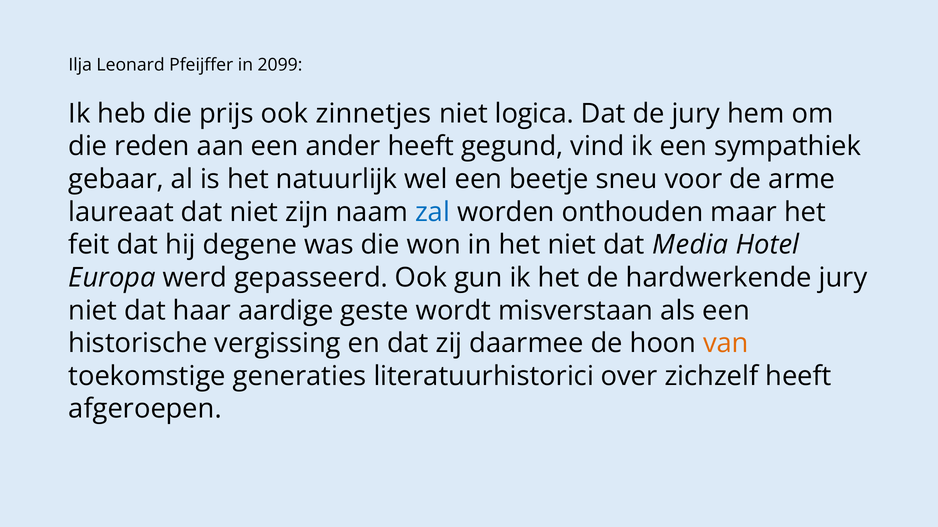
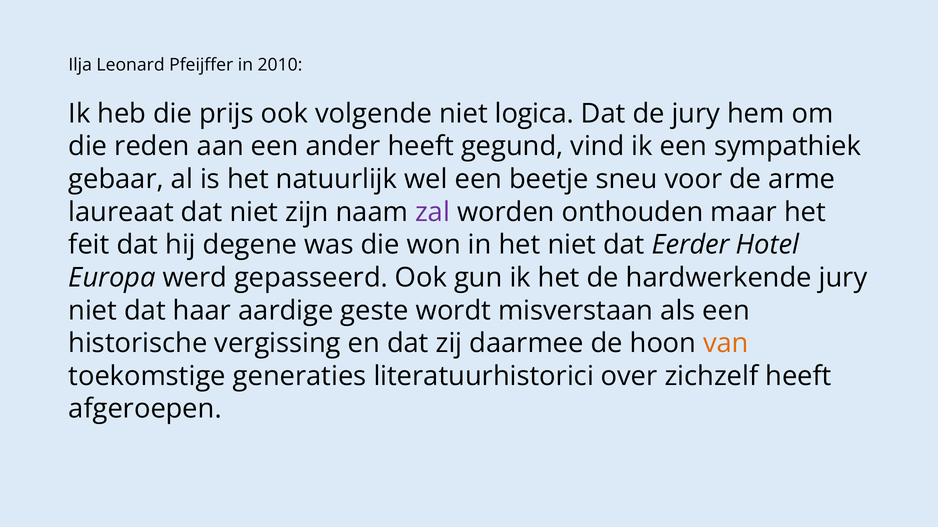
2099: 2099 -> 2010 (280, 65)
zinnetjes: zinnetjes -> volgende (374, 114)
zal colour: blue -> purple (433, 212)
Media: Media -> Eerder (691, 245)
